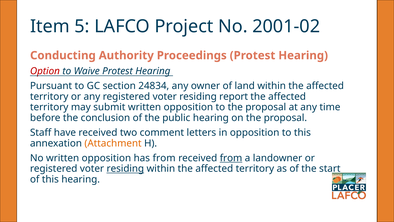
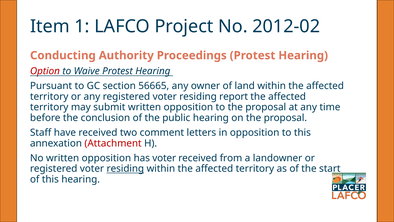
5: 5 -> 1 (82, 26)
2001-02: 2001-02 -> 2012-02 (286, 26)
24834: 24834 -> 56665 (154, 86)
Attachment colour: orange -> red (113, 143)
has from: from -> voter (164, 158)
from underline: present -> none (231, 158)
